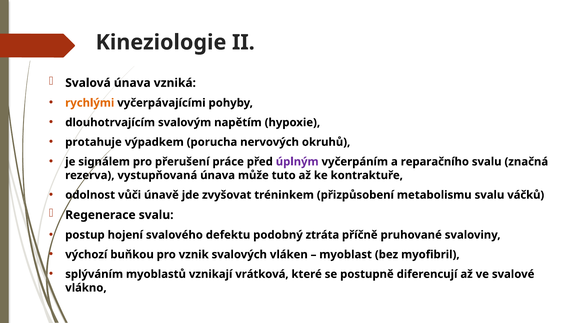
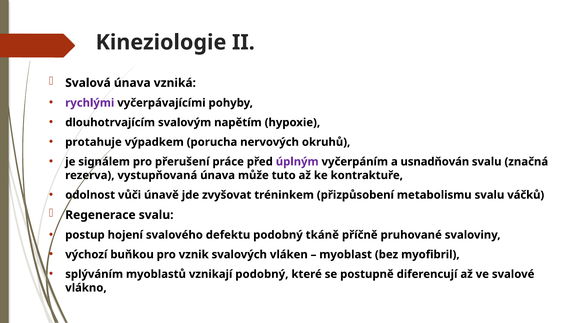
rychlými colour: orange -> purple (90, 103)
reparačního: reparačního -> usnadňován (435, 162)
ztráta: ztráta -> tkáně (322, 235)
vznikají vrátková: vrátková -> podobný (262, 275)
